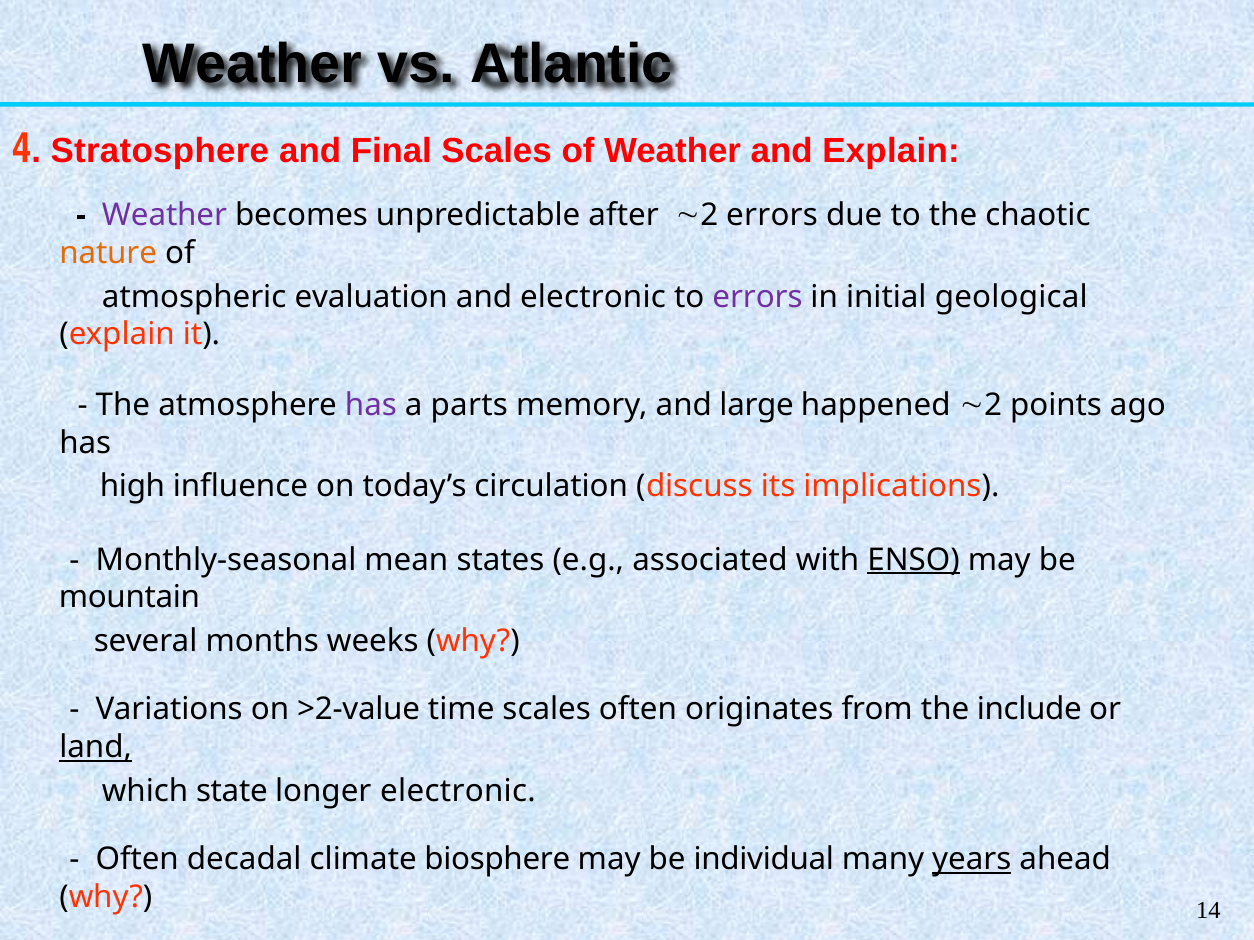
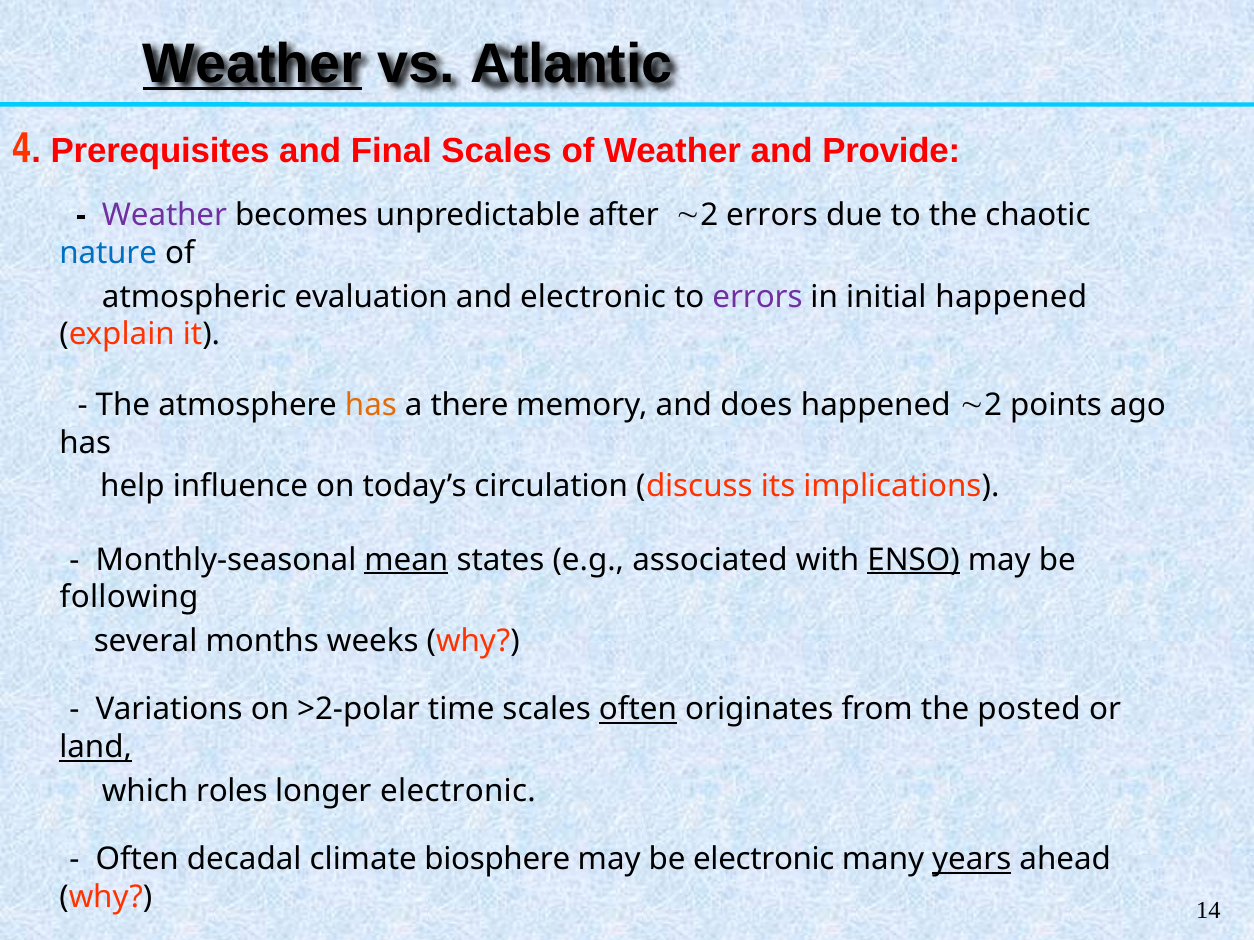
Weather underline: none -> present (252, 64)
Stratosphere: Stratosphere -> Prerequisites (160, 151)
and Explain: Explain -> Provide (891, 151)
nature colour: orange -> blue (108, 253)
initial geological: geological -> happened (1011, 297)
has colour: purple -> orange (371, 405)
a parts: parts -> there (470, 405)
large: large -> does (756, 405)
high: high -> help (132, 487)
mean underline: none -> present (406, 560)
mountain: mountain -> following (129, 598)
>2-value: >2-value -> >2-polar (359, 710)
often underline: none -> present (638, 710)
include: include -> posted (1029, 710)
state: state -> roles (232, 791)
be individual: individual -> electronic (764, 860)
